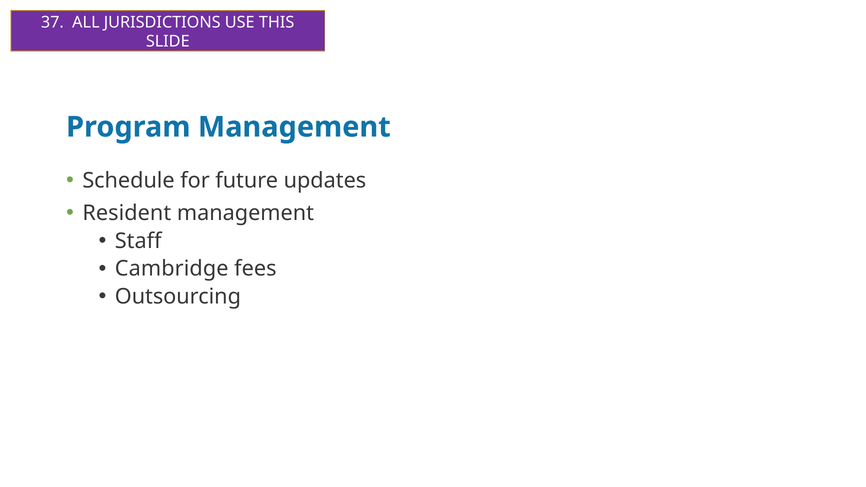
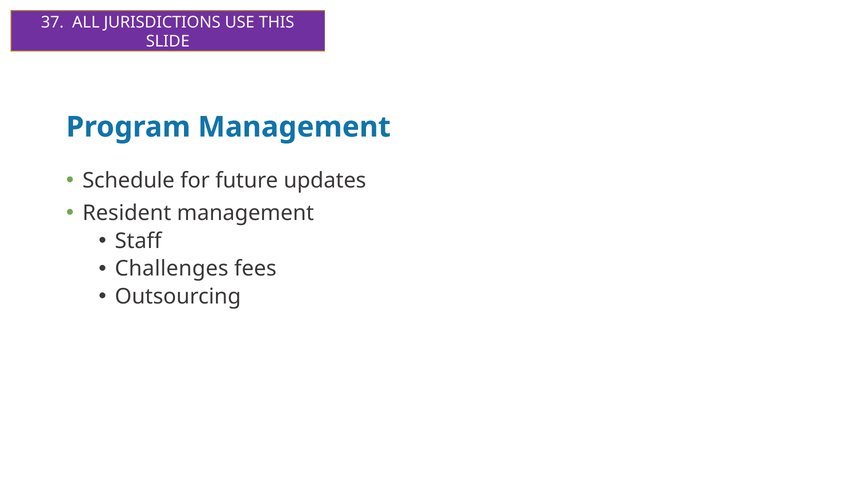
Cambridge: Cambridge -> Challenges (172, 269)
